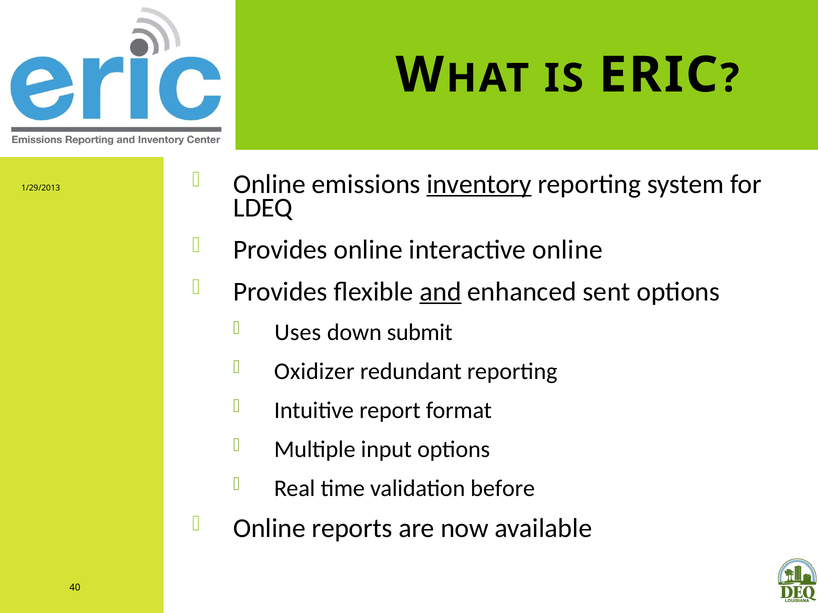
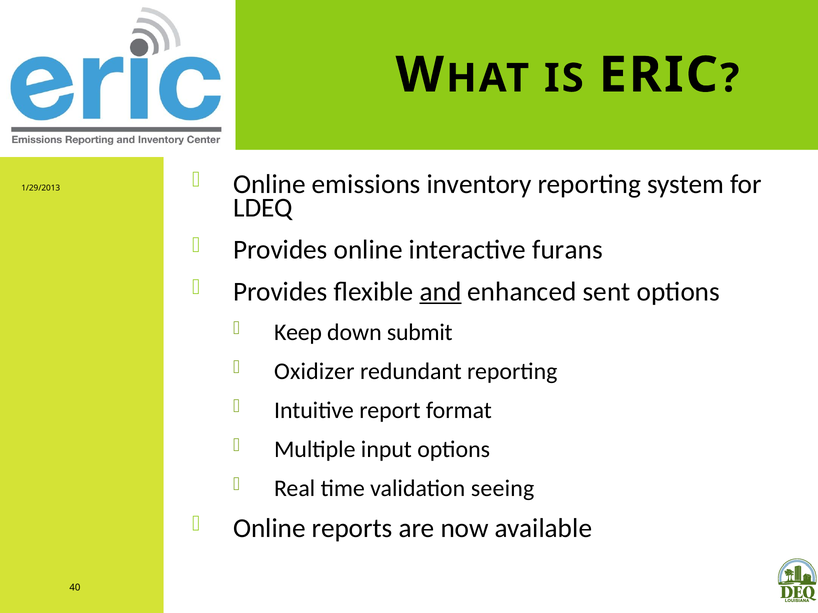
inventory underline: present -> none (479, 184)
interactive online: online -> furans (568, 250)
Uses: Uses -> Keep (298, 333)
before: before -> seeing (503, 489)
